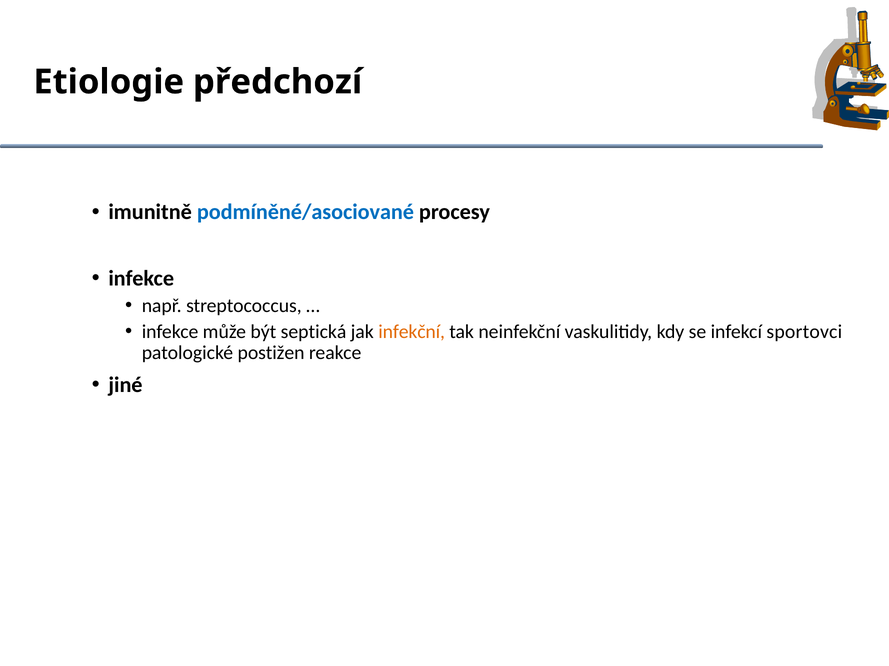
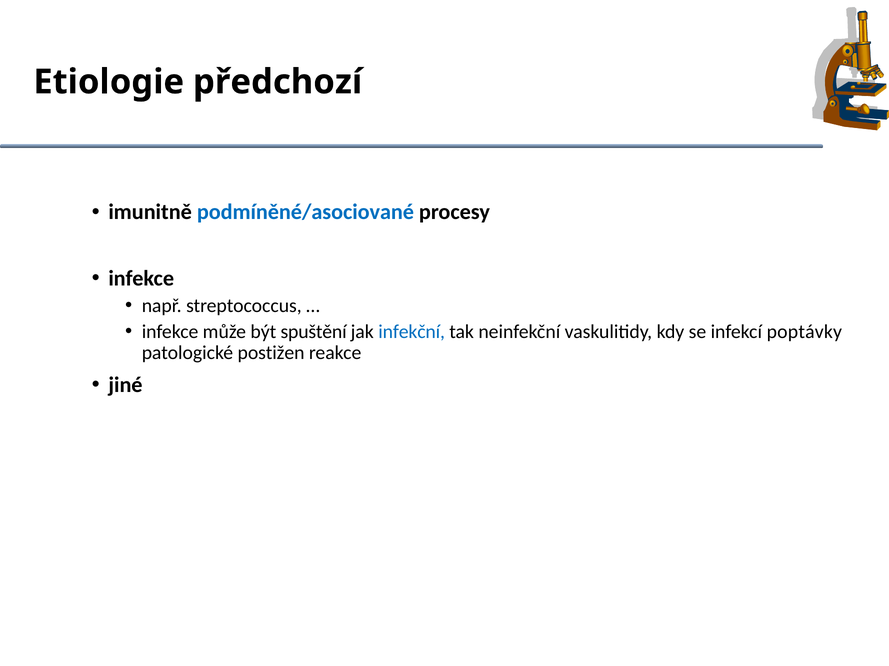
septická: septická -> spuštění (314, 332)
infekční colour: orange -> blue (412, 332)
sportovci: sportovci -> poptávky (804, 332)
